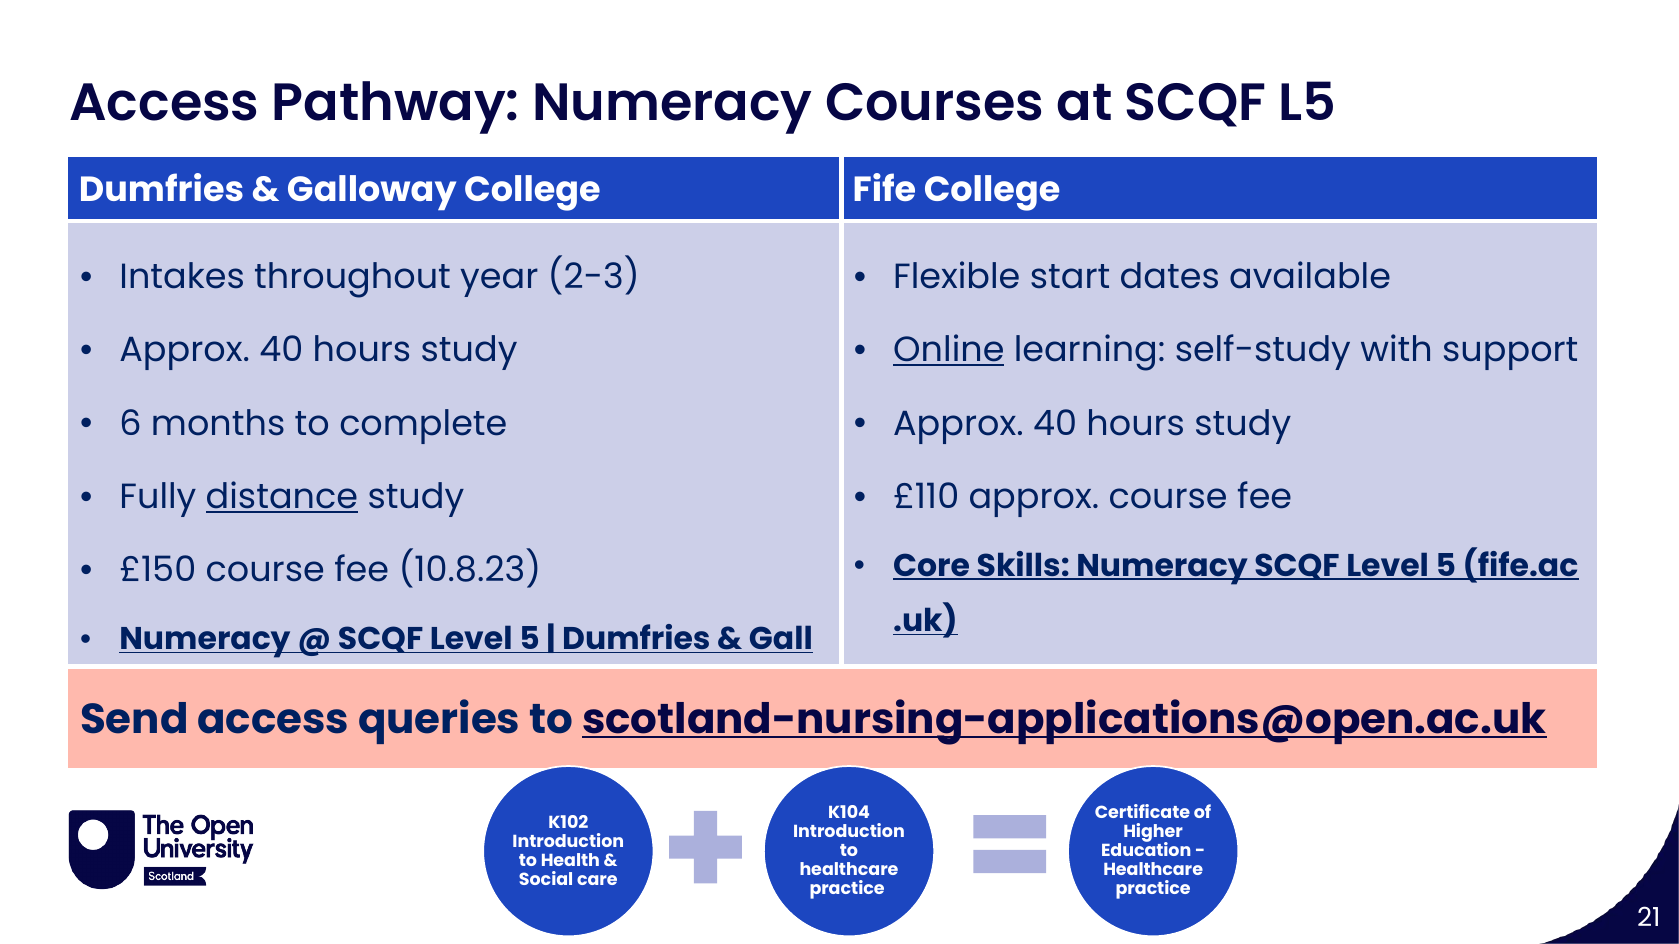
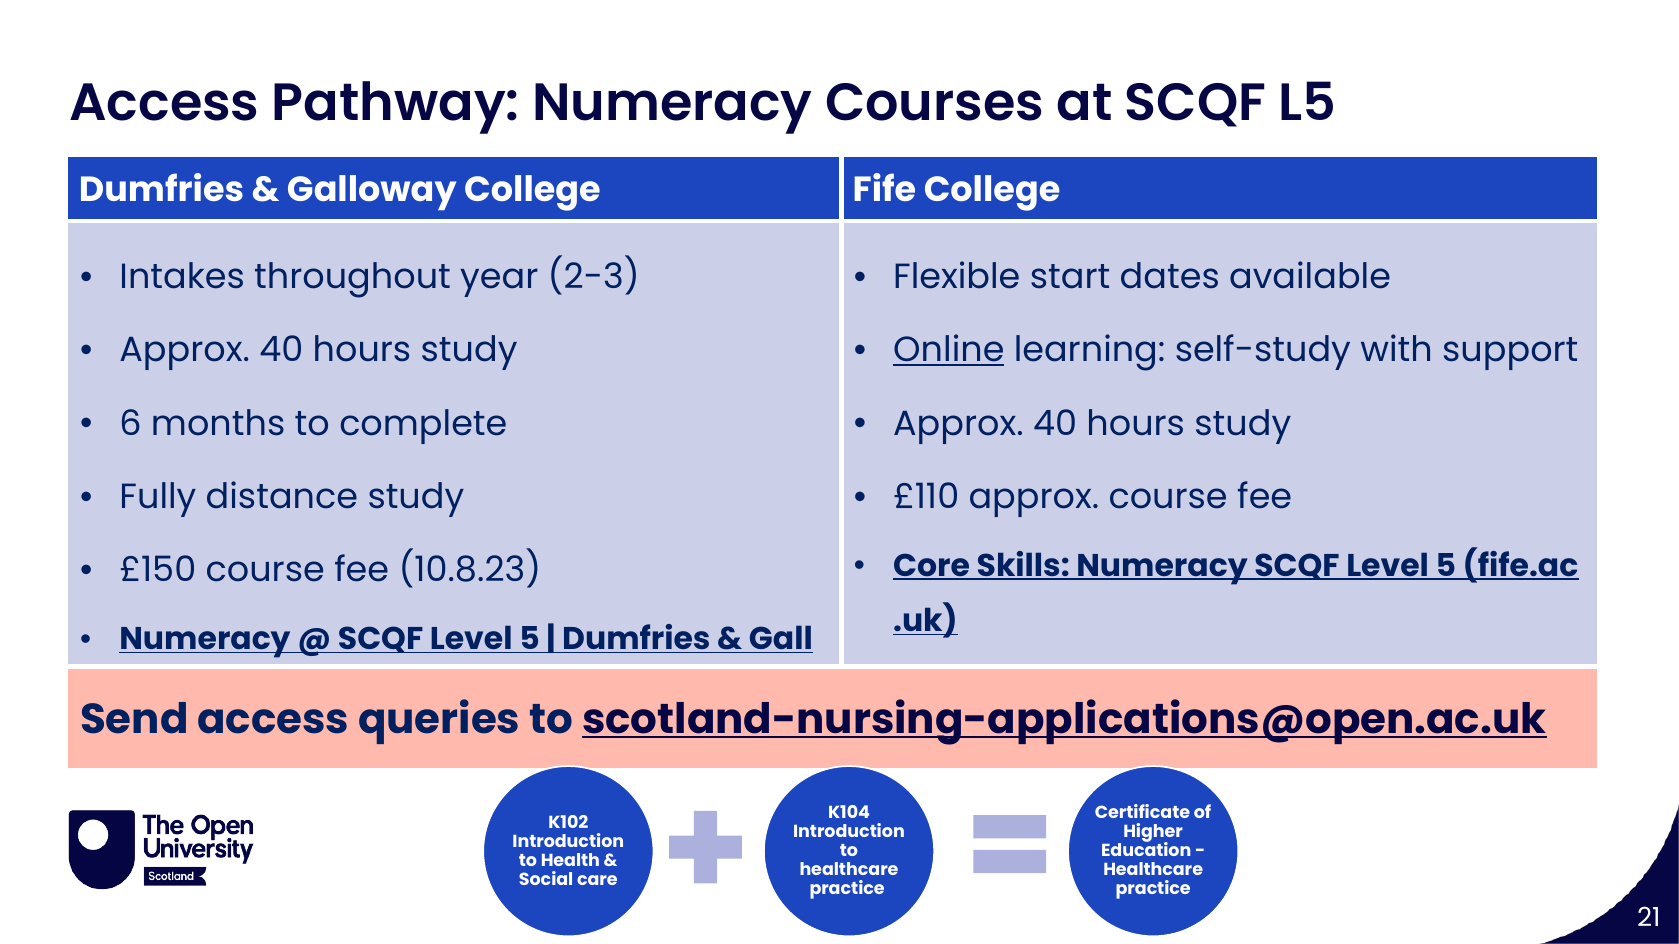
distance underline: present -> none (282, 497)
